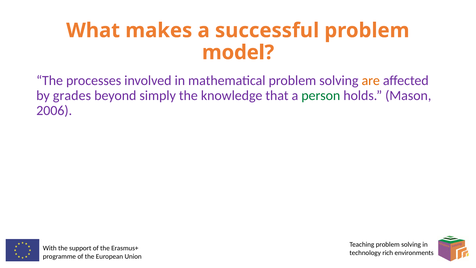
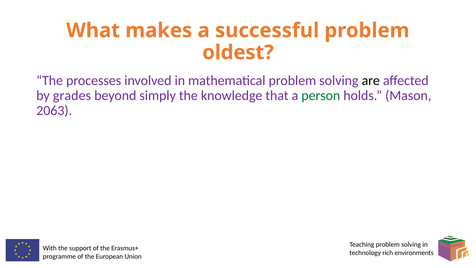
model: model -> oldest (238, 52)
are colour: orange -> black (371, 80)
2006: 2006 -> 2063 (54, 110)
